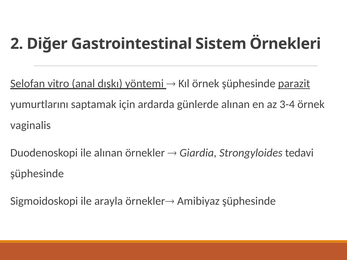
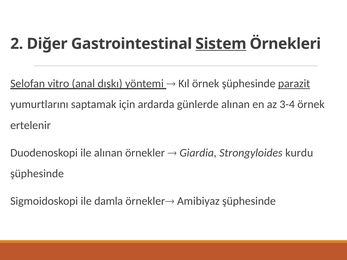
Sistem underline: none -> present (221, 44)
vaginalis: vaginalis -> ertelenir (31, 125)
tedavi: tedavi -> kurdu (299, 153)
arayla: arayla -> damla (109, 201)
